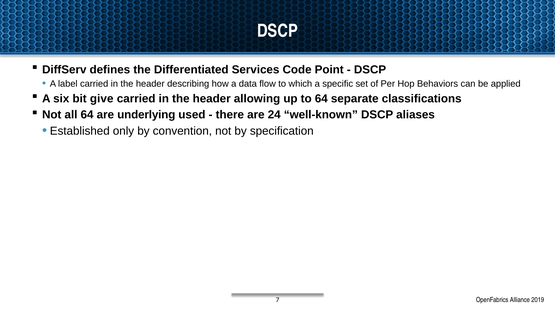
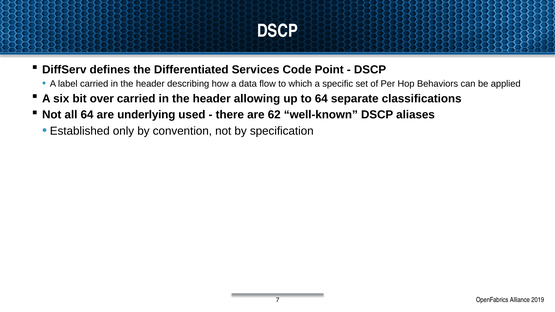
give: give -> over (102, 99)
24: 24 -> 62 (274, 115)
